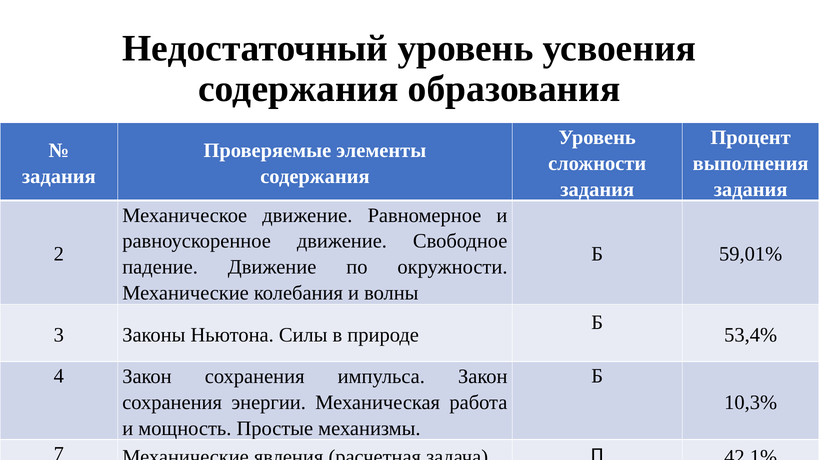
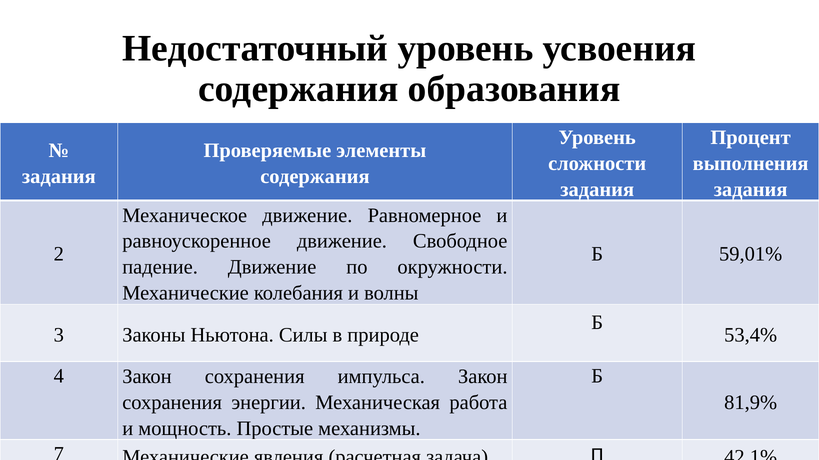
10,3%: 10,3% -> 81,9% (751, 403)
